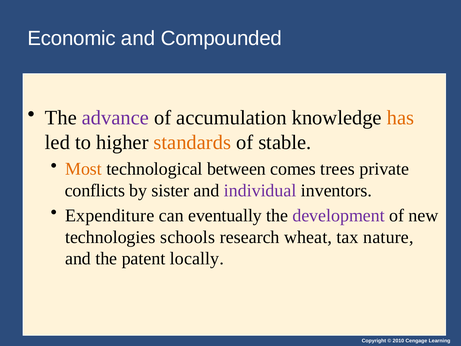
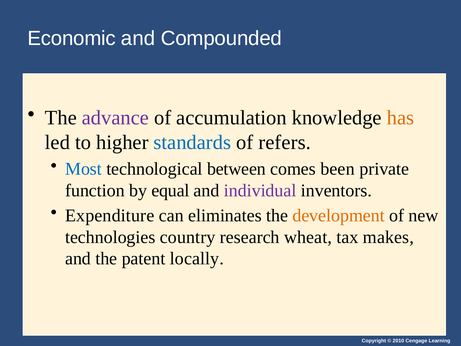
standards colour: orange -> blue (192, 142)
stable: stable -> refers (285, 142)
Most colour: orange -> blue (84, 169)
trees: trees -> been (338, 169)
conflicts: conflicts -> function (95, 190)
sister: sister -> equal (170, 190)
eventually: eventually -> eliminates (225, 215)
development colour: purple -> orange (339, 215)
schools: schools -> country (188, 237)
nature: nature -> makes (388, 237)
